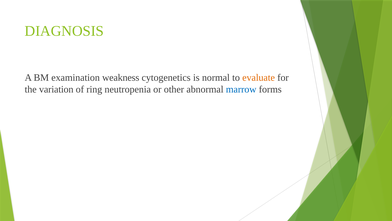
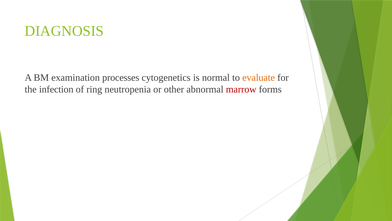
weakness: weakness -> processes (121, 78)
variation: variation -> infection (56, 89)
marrow colour: blue -> red (241, 89)
